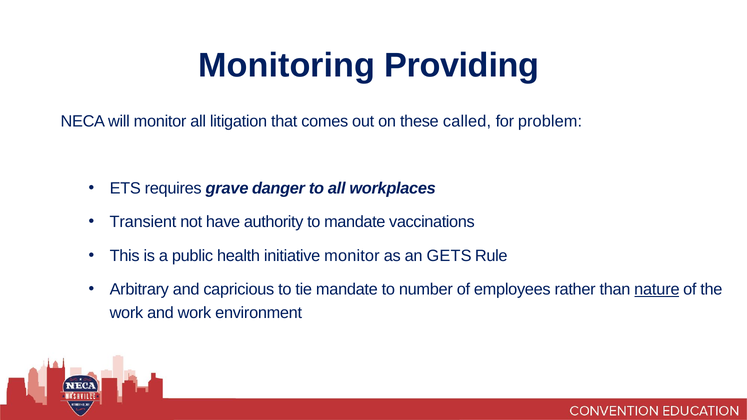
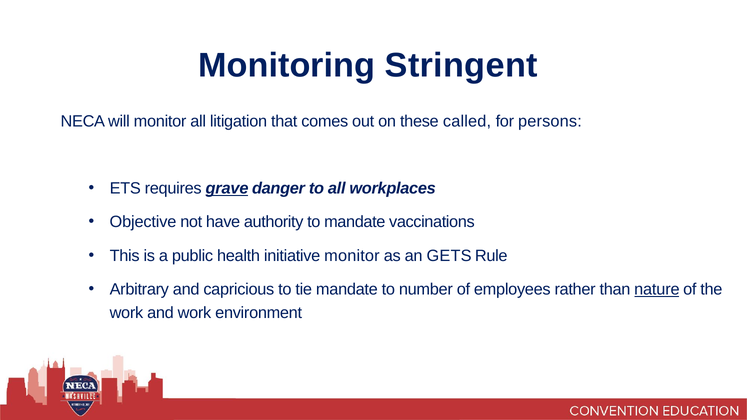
Providing: Providing -> Stringent (461, 65)
problem: problem -> persons (550, 121)
grave underline: none -> present (227, 189)
Transient: Transient -> Objective (143, 222)
